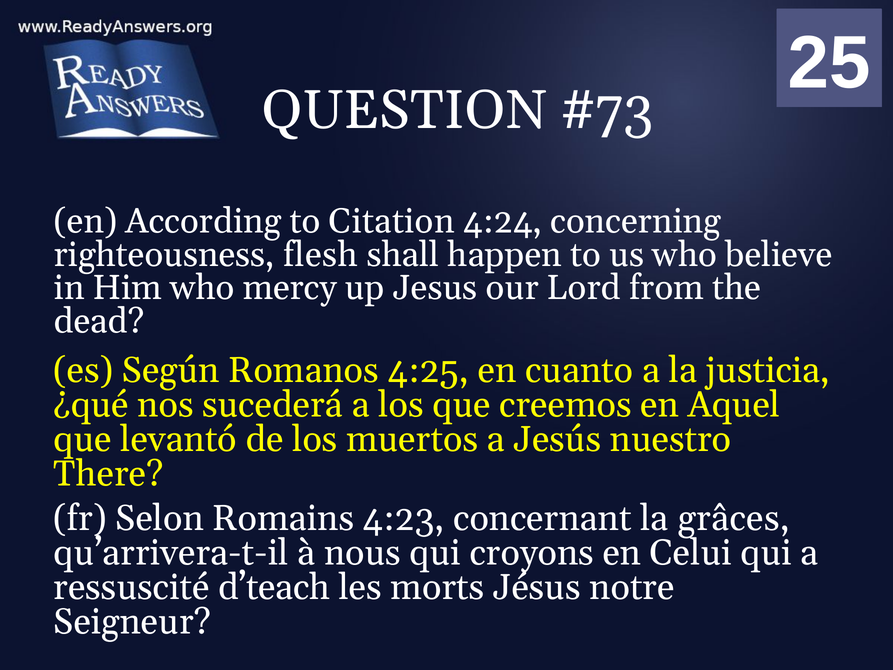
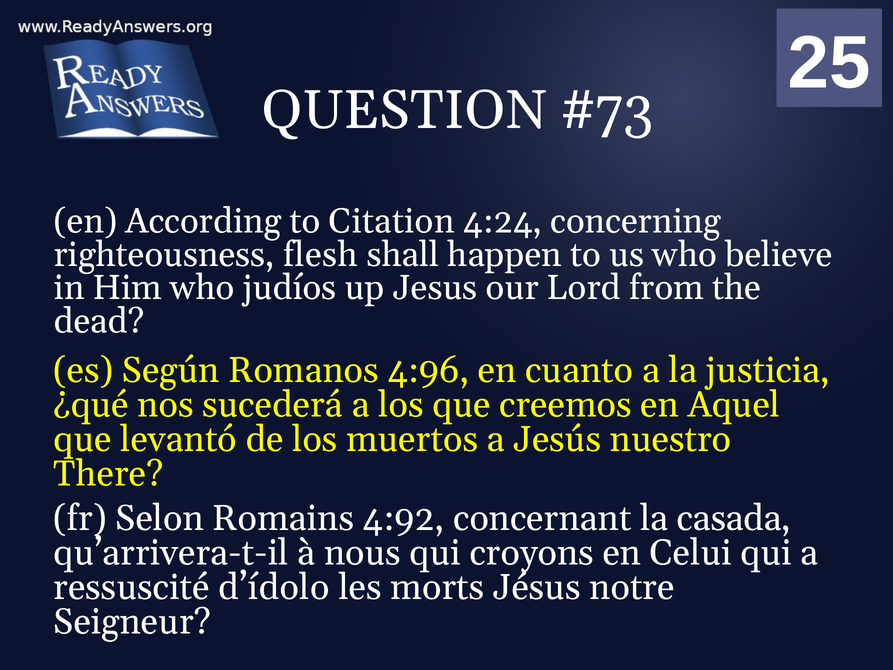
mercy: mercy -> judíos (290, 288)
4:25: 4:25 -> 4:96 (428, 370)
4:23: 4:23 -> 4:92 (404, 518)
grâces: grâces -> casada (734, 518)
d’teach: d’teach -> d’ídolo (274, 587)
